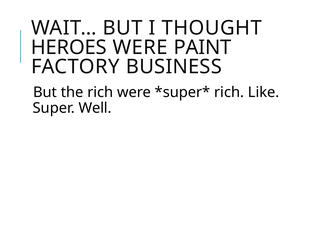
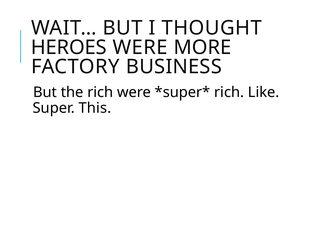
PAINT: PAINT -> MORE (202, 47)
Well: Well -> This (95, 108)
